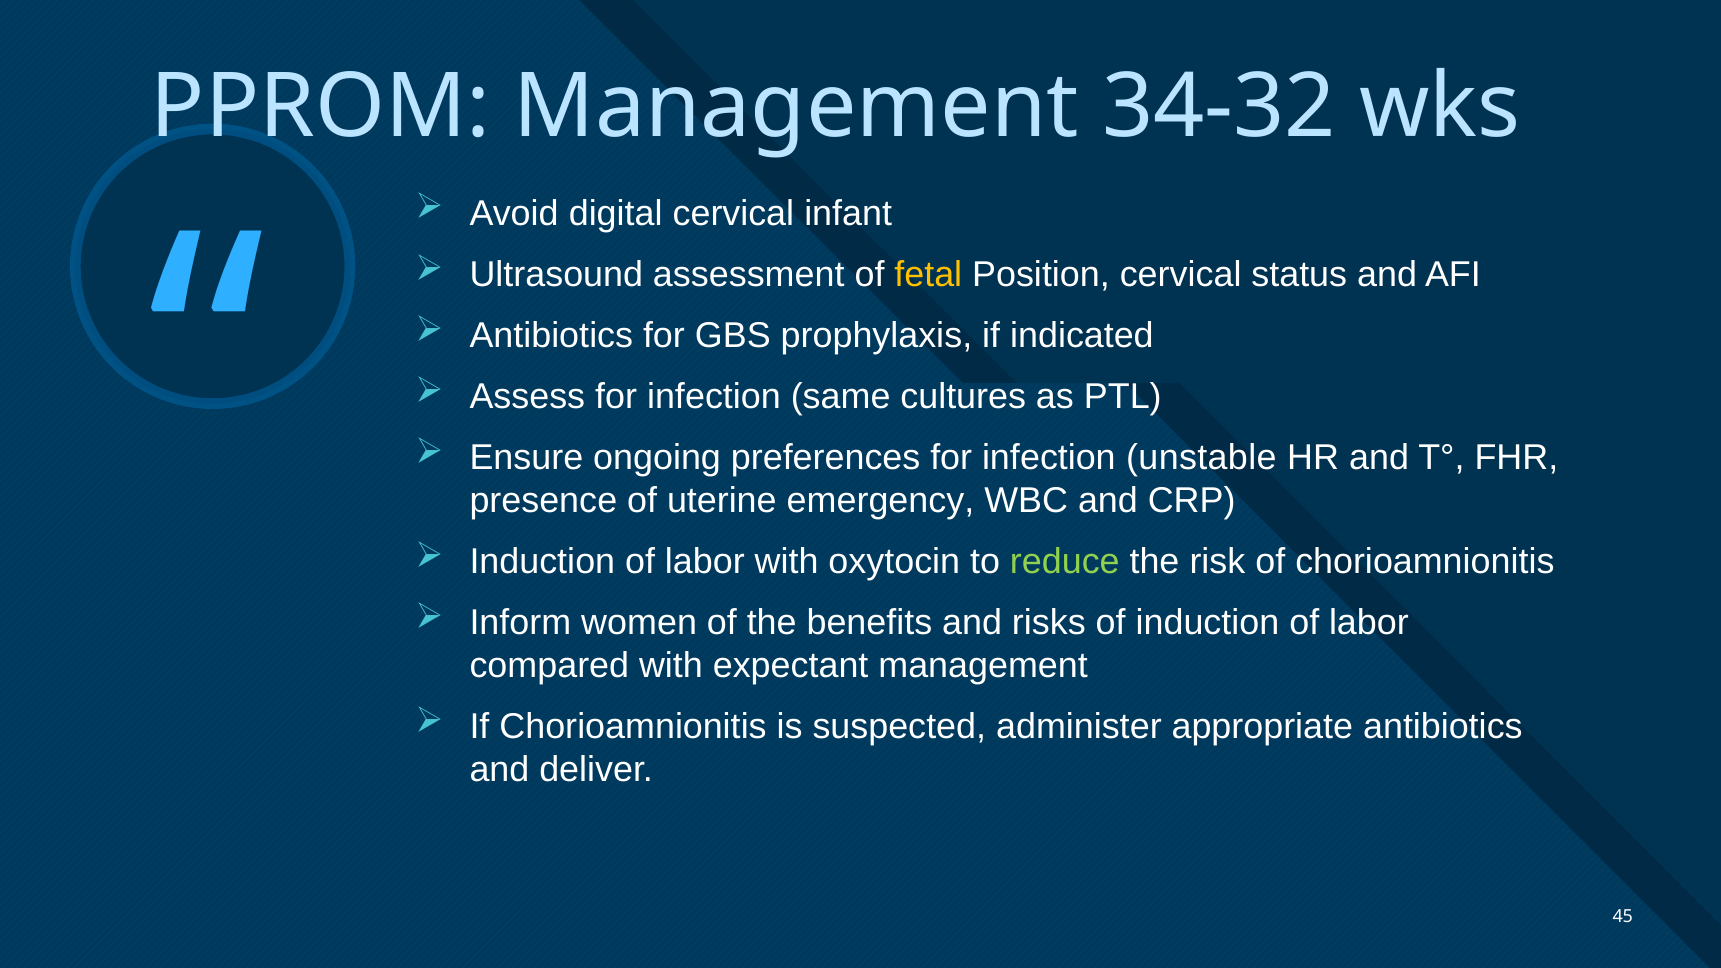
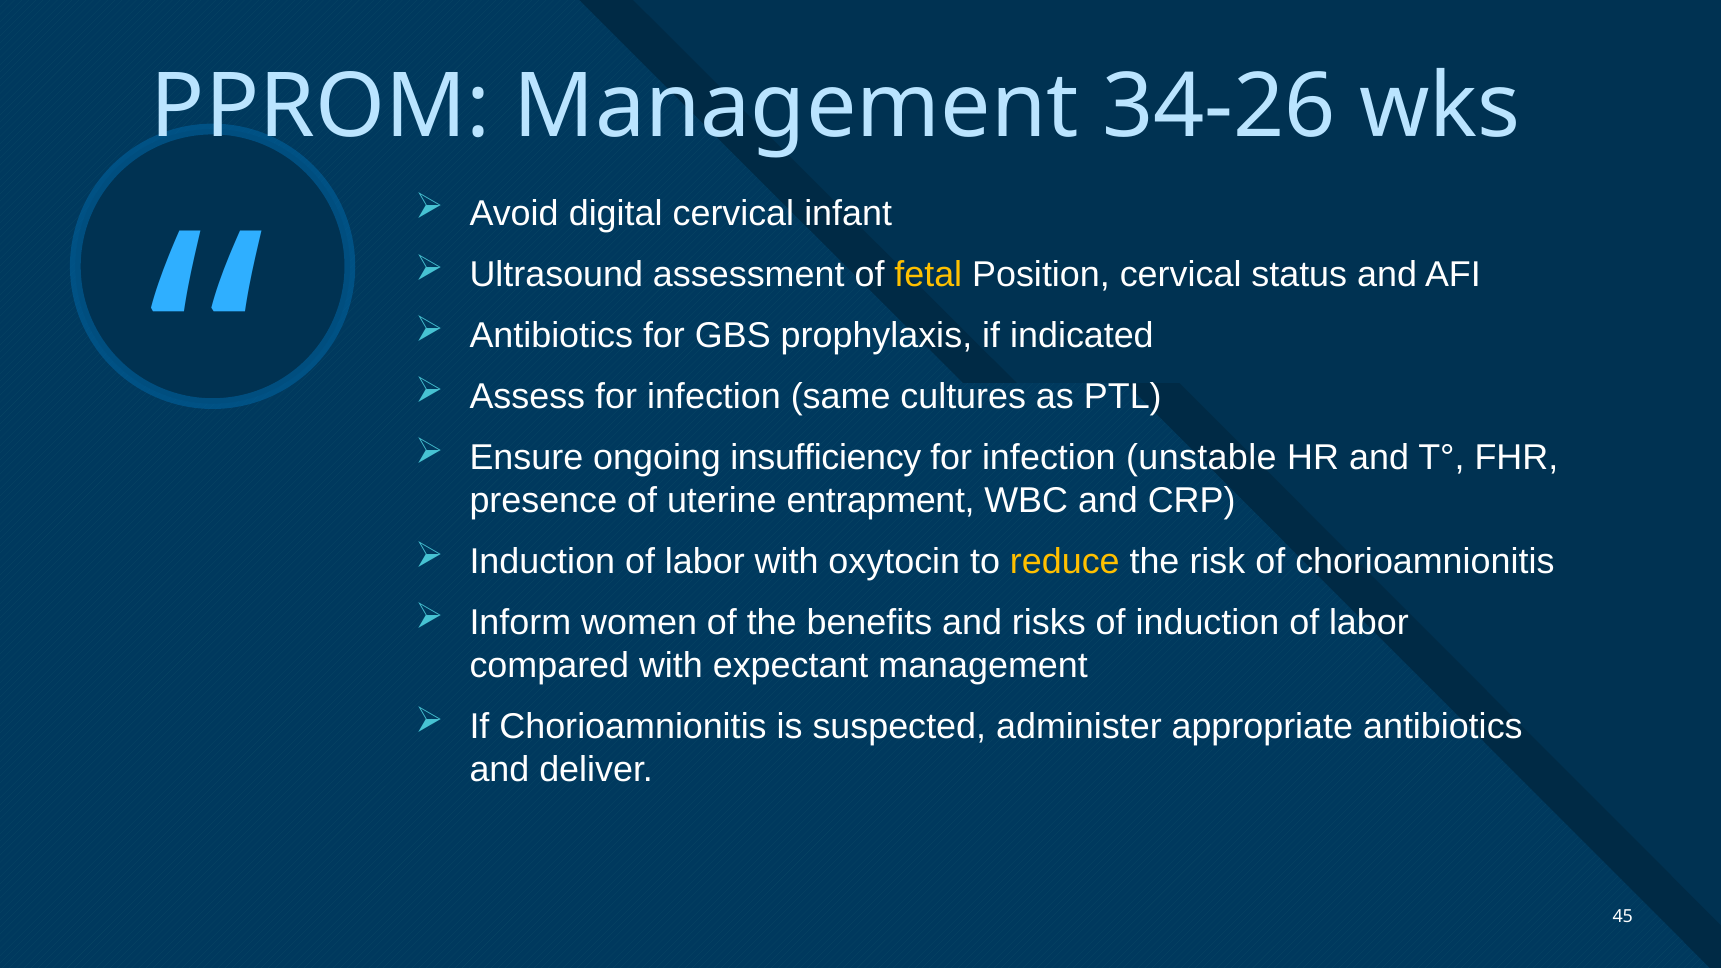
34-32: 34-32 -> 34-26 (1219, 107)
preferences: preferences -> insufficiency (826, 458)
emergency: emergency -> entrapment (881, 501)
reduce colour: light green -> yellow (1065, 562)
